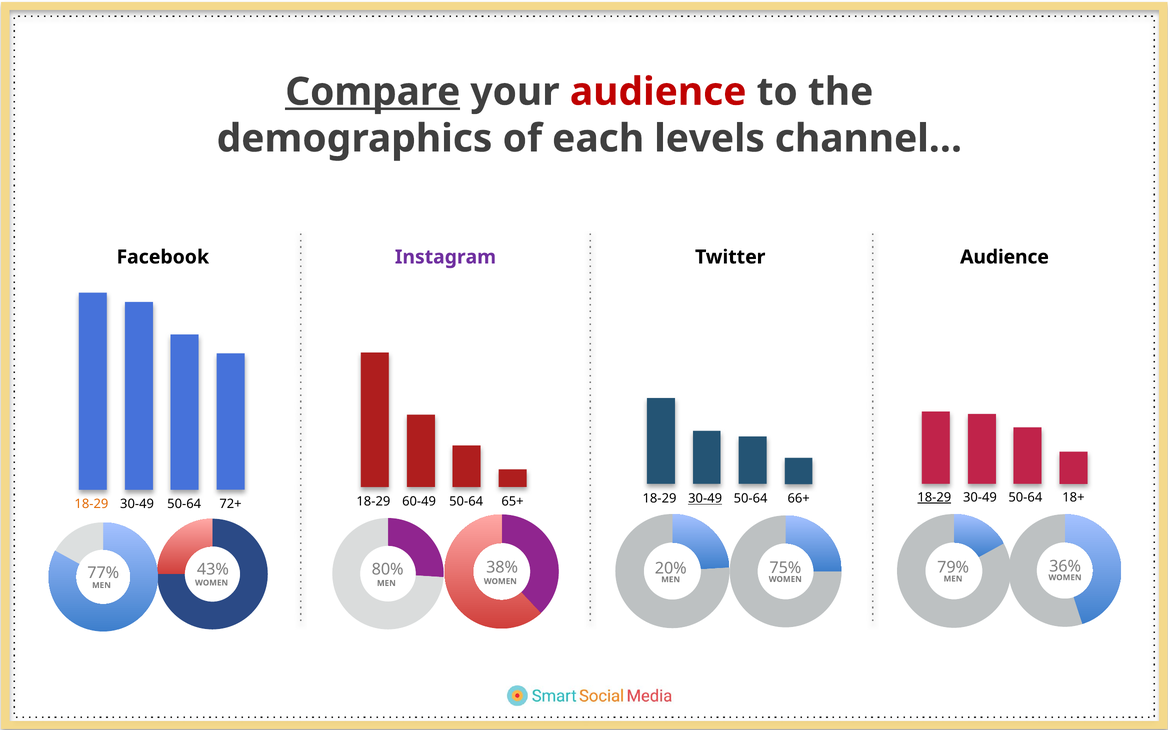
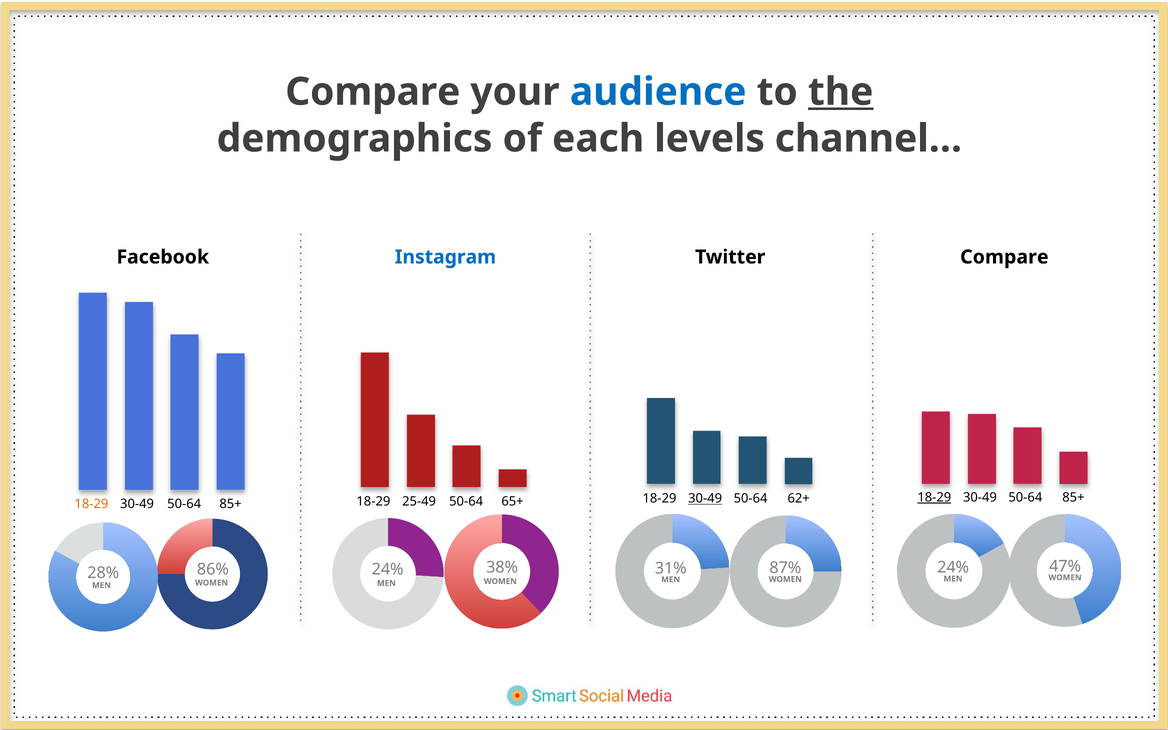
Compare underline: present -> none (373, 92)
audience colour: red -> blue (658, 92)
the underline: none -> present (841, 92)
Instagram colour: purple -> blue (445, 257)
Twitter Audience: Audience -> Compare (1004, 257)
18+: 18+ -> 85+ (1073, 497)
66+: 66+ -> 62+ (799, 499)
60-49: 60-49 -> 25-49 (419, 501)
72+: 72+ -> 85+ (231, 504)
36%: 36% -> 47% (1065, 566)
79%: 79% -> 24% (953, 568)
75%: 75% -> 87% (785, 568)
20%: 20% -> 31% (671, 568)
43%: 43% -> 86% (213, 569)
80%: 80% -> 24% (388, 570)
77%: 77% -> 28% (103, 573)
